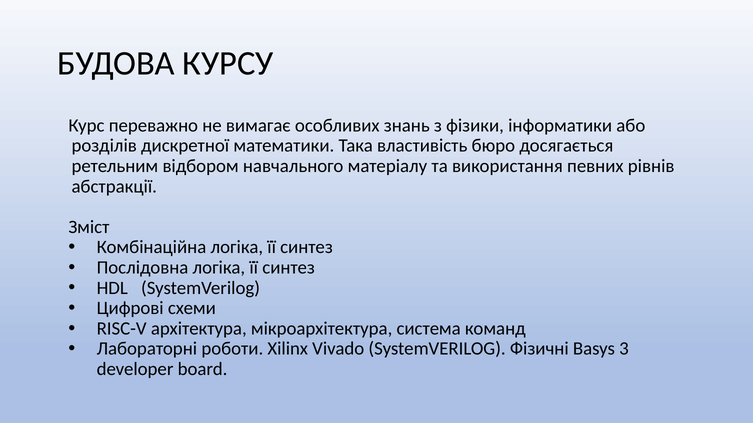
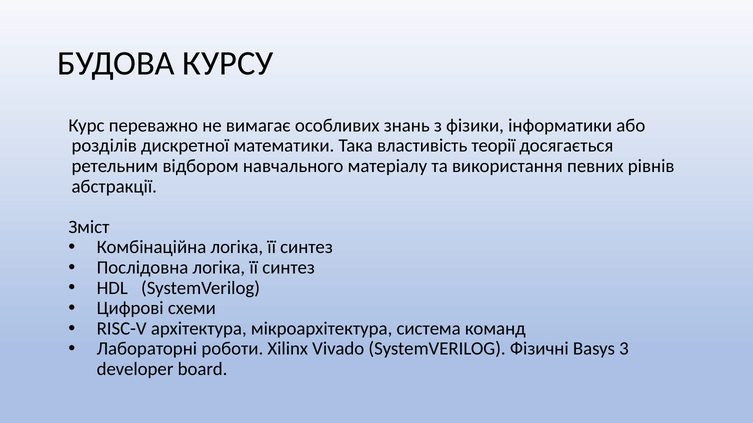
бюро: бюро -> теорії (493, 146)
